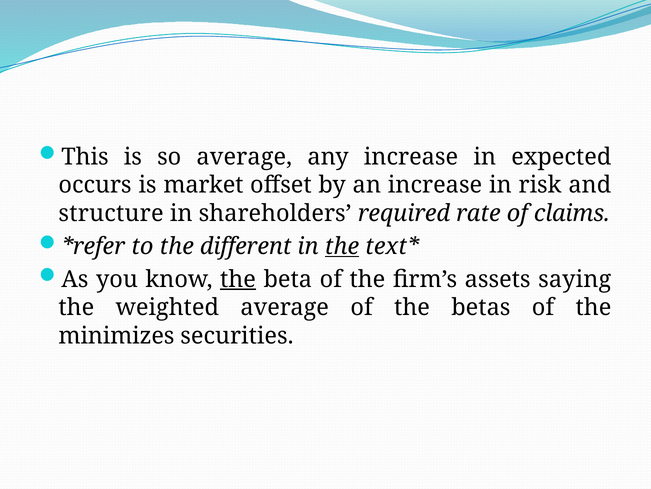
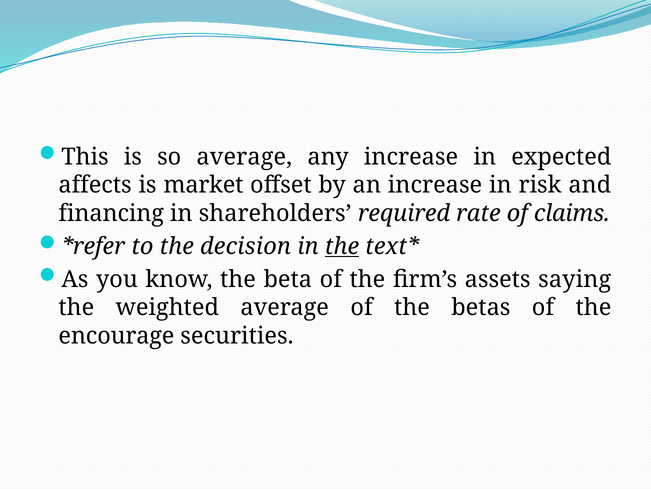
occurs: occurs -> affects (95, 185)
structure: structure -> financing (111, 213)
different: different -> decision (246, 246)
the underline: present -> none (238, 279)
minimizes: minimizes -> encourage (116, 335)
